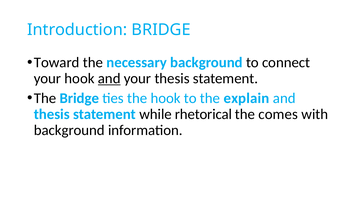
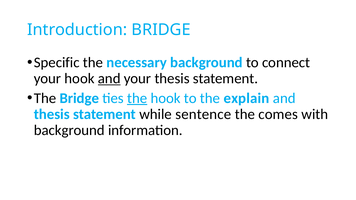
Toward: Toward -> Specific (57, 63)
the underline: none -> present (137, 98)
rhetorical: rhetorical -> sentence (203, 114)
